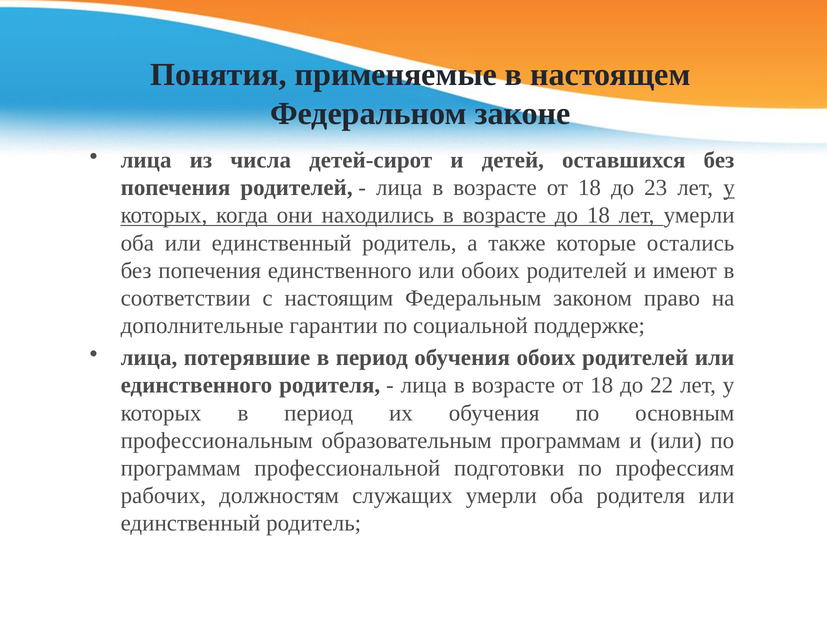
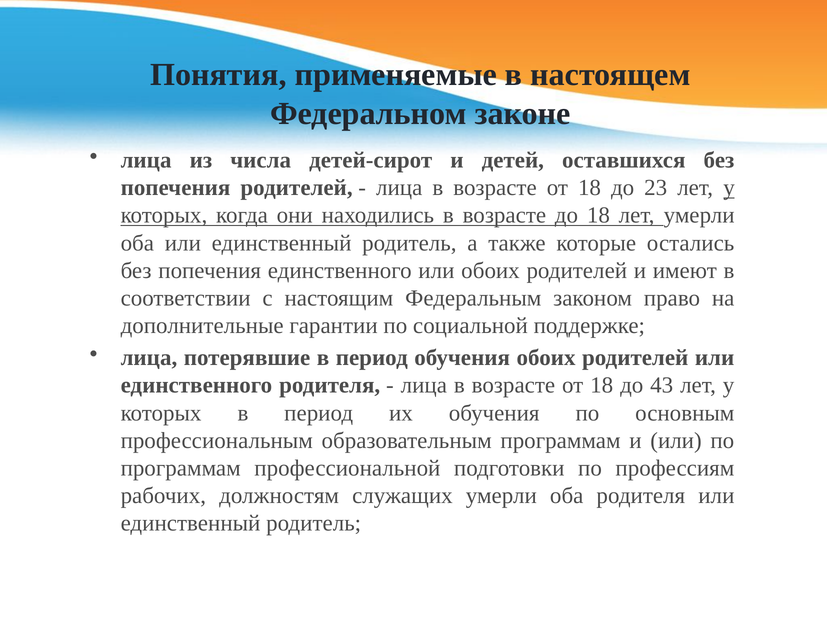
22: 22 -> 43 (662, 386)
